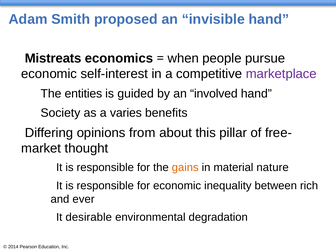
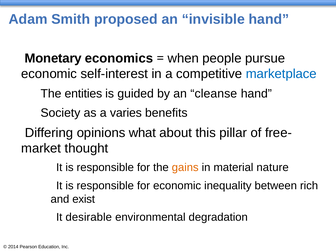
Mistreats: Mistreats -> Monetary (53, 58)
marketplace colour: purple -> blue (281, 74)
involved: involved -> cleanse (214, 94)
from: from -> what (142, 133)
ever: ever -> exist (84, 199)
